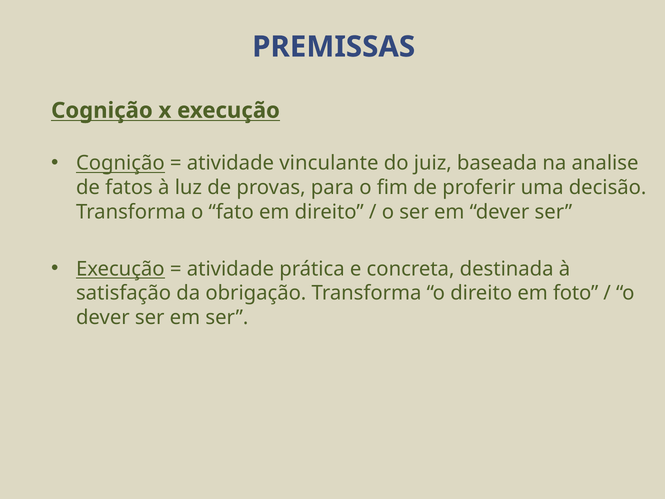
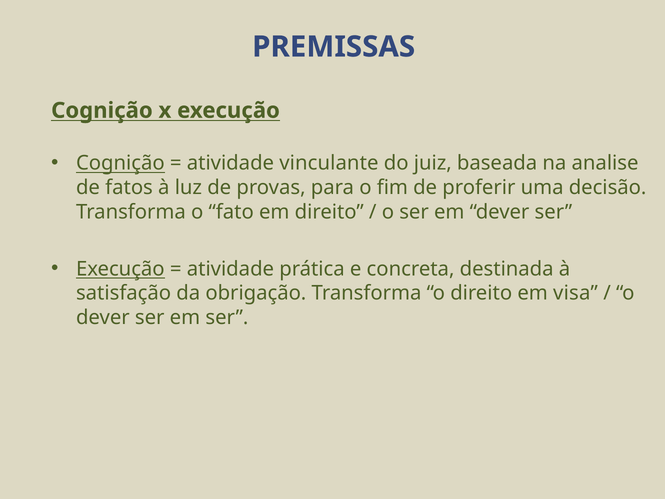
foto: foto -> visa (576, 293)
